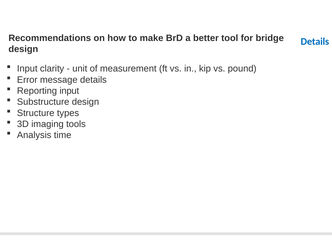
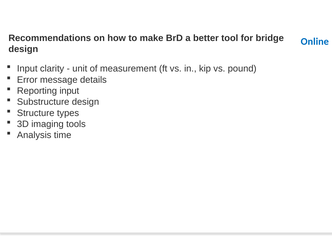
Details: Details -> Online (315, 42)
